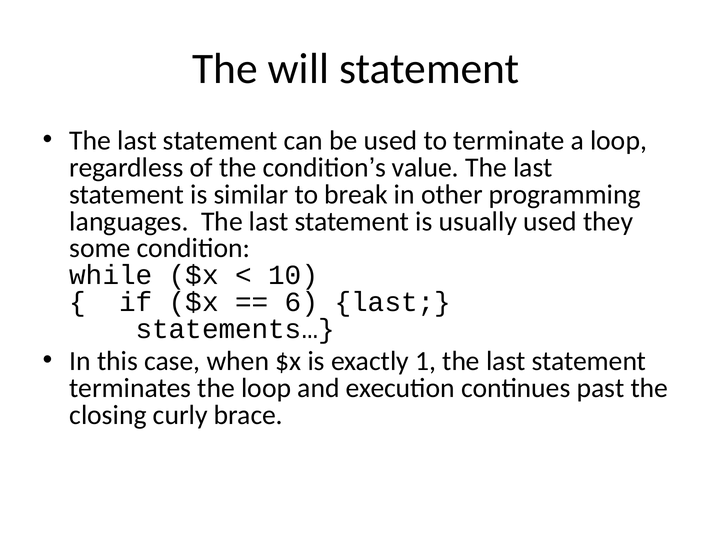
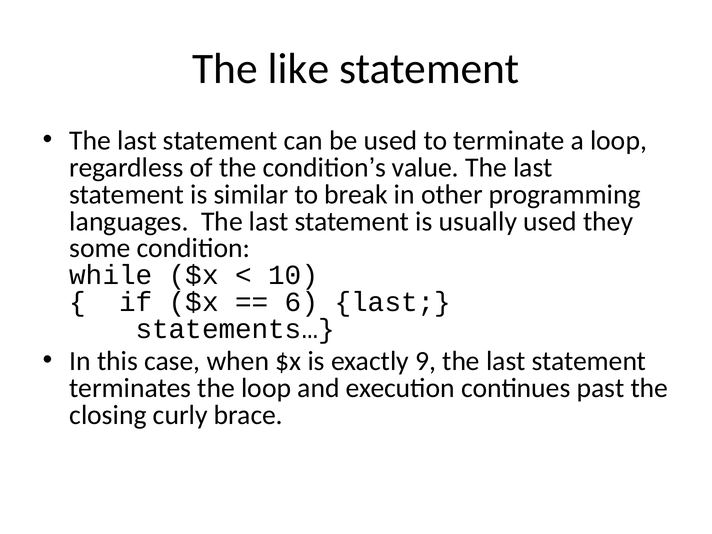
will: will -> like (298, 69)
1: 1 -> 9 (426, 361)
